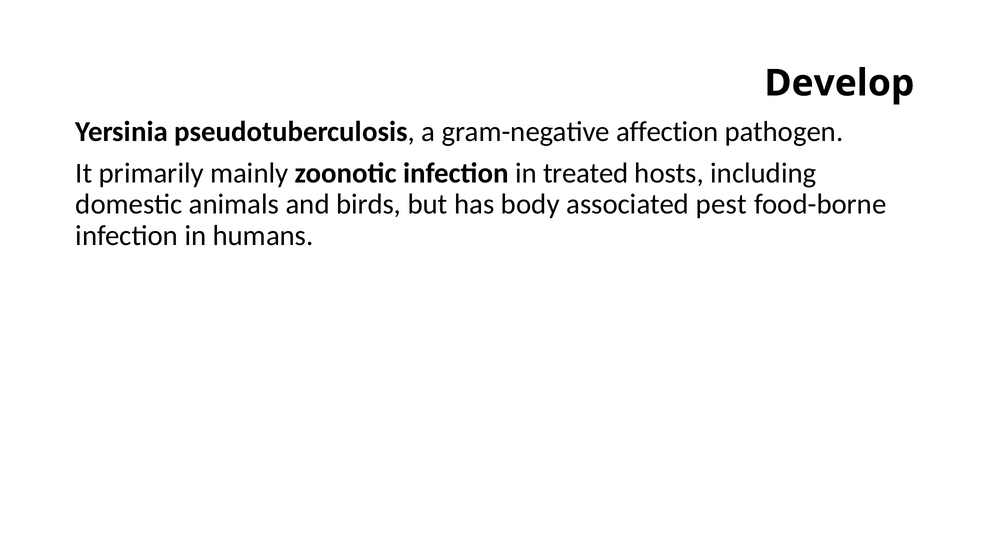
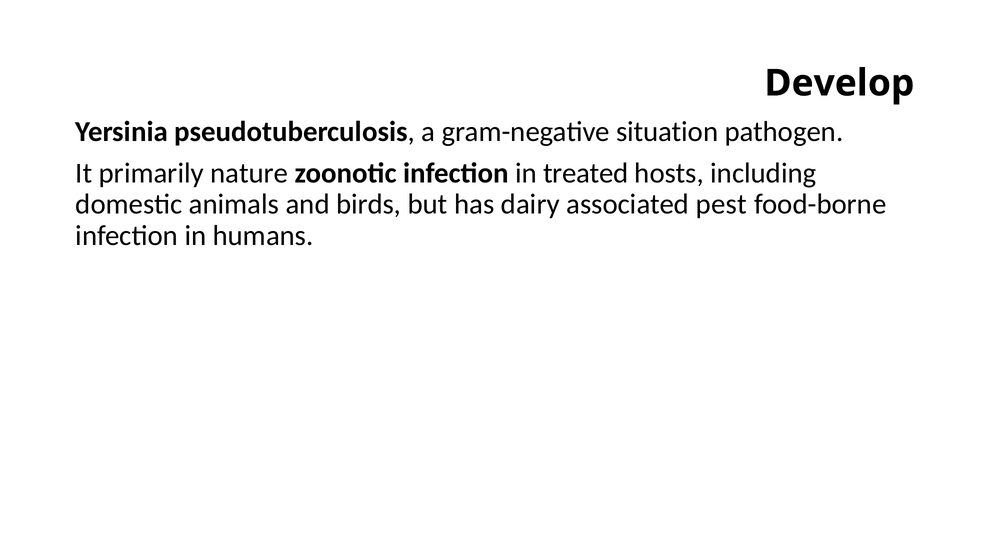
affection: affection -> situation (667, 132)
mainly: mainly -> nature (249, 173)
body: body -> dairy (530, 204)
